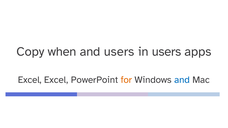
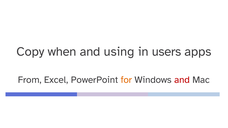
and users: users -> using (119, 52)
Excel: Excel -> From (30, 80)
and colour: blue -> red (182, 80)
